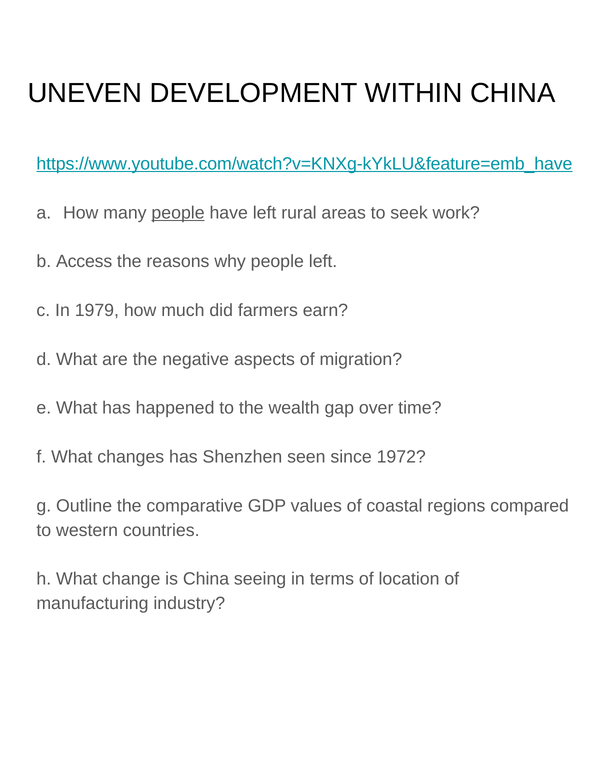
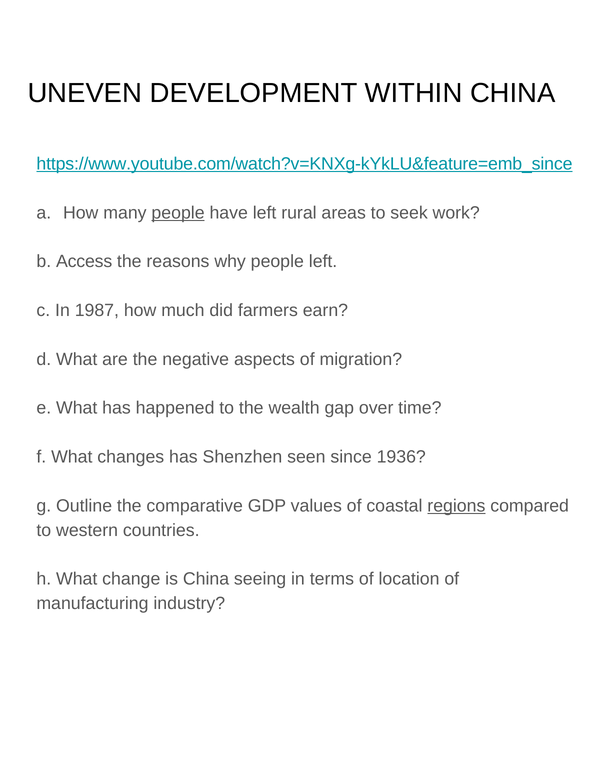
https://www.youtube.com/watch?v=KNXg-kYkLU&feature=emb_have: https://www.youtube.com/watch?v=KNXg-kYkLU&feature=emb_have -> https://www.youtube.com/watch?v=KNXg-kYkLU&feature=emb_since (304, 164)
1979: 1979 -> 1987 (97, 310)
1972: 1972 -> 1936 (401, 457)
regions underline: none -> present (456, 506)
